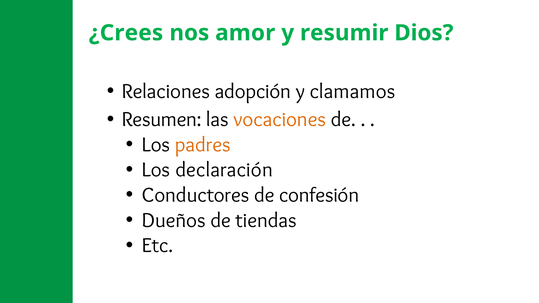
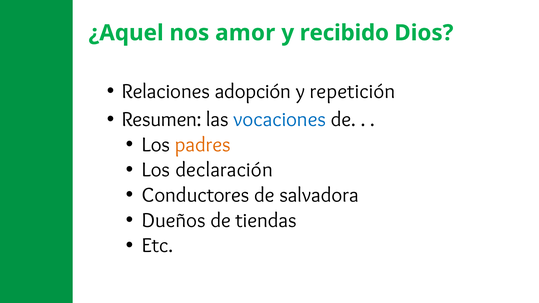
¿Crees: ¿Crees -> ¿Aquel (126, 33)
resumir: resumir -> recibido (344, 33)
clamamos: clamamos -> repetición (353, 91)
vocaciones colour: orange -> blue (280, 119)
confesión: confesión -> salvadora (319, 195)
